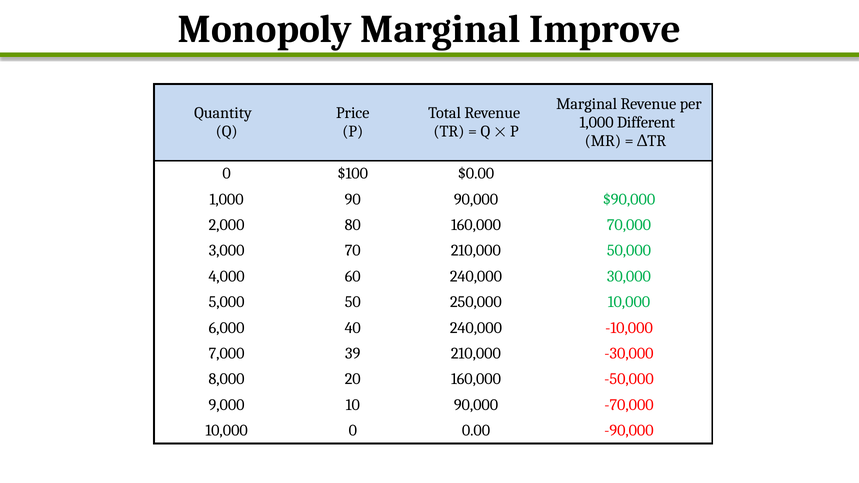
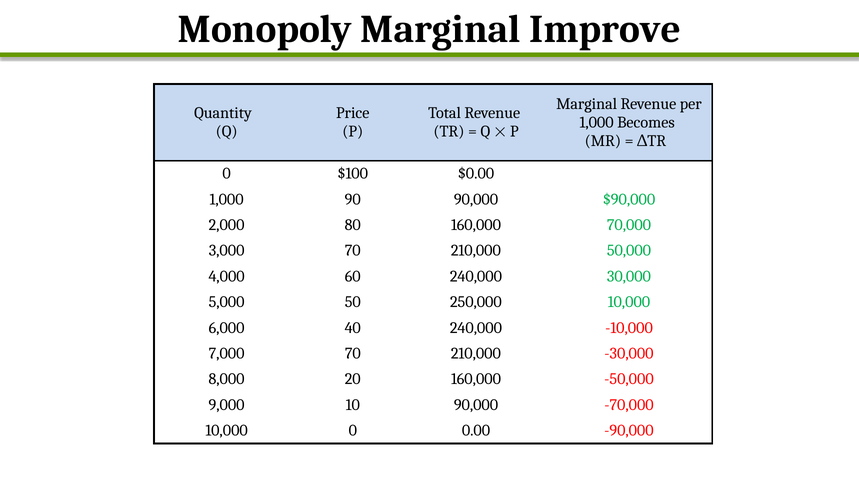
Different: Different -> Becomes (646, 122)
7,000 39: 39 -> 70 (353, 354)
